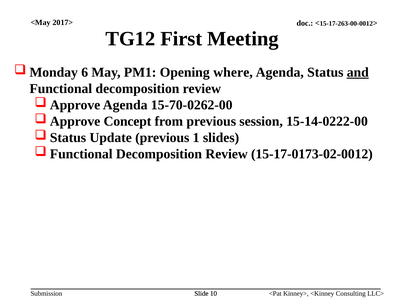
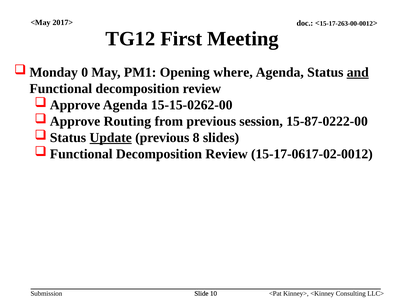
6: 6 -> 0 (85, 72)
15-70-0262-00: 15-70-0262-00 -> 15-15-0262-00 (192, 105)
Concept: Concept -> Routing (127, 121)
15-14-0222-00: 15-14-0222-00 -> 15-87-0222-00 (327, 121)
Update underline: none -> present (111, 138)
1: 1 -> 8 (196, 138)
15-17-0173-02-0012: 15-17-0173-02-0012 -> 15-17-0617-02-0012 (312, 154)
